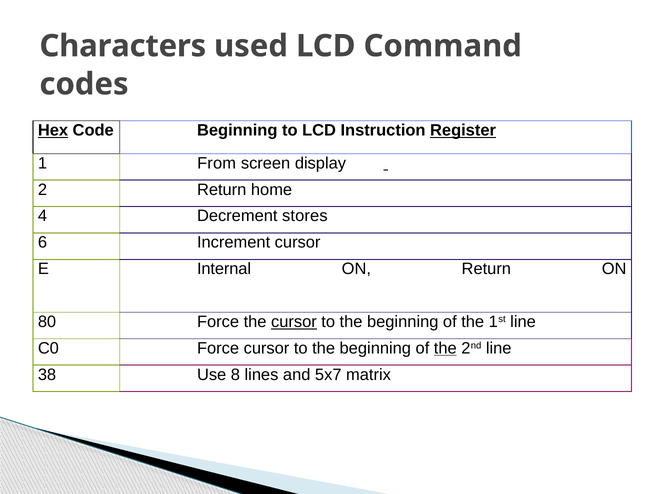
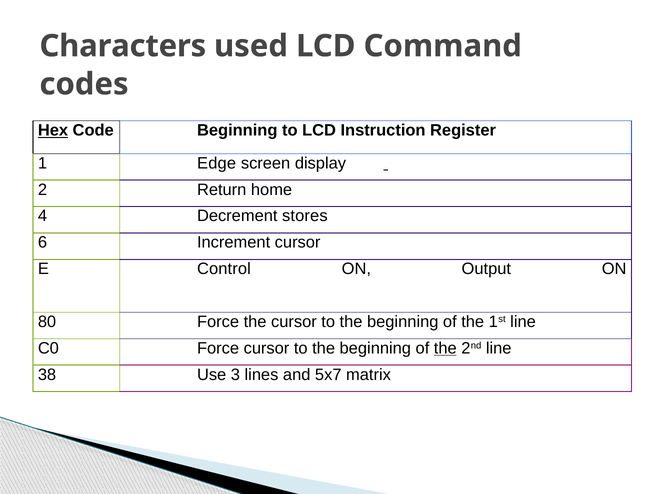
Register underline: present -> none (463, 130)
From: From -> Edge (217, 163)
Internal: Internal -> Control (224, 269)
ON Return: Return -> Output (486, 269)
cursor underline: present -> none (294, 322)
8: 8 -> 3 (235, 375)
